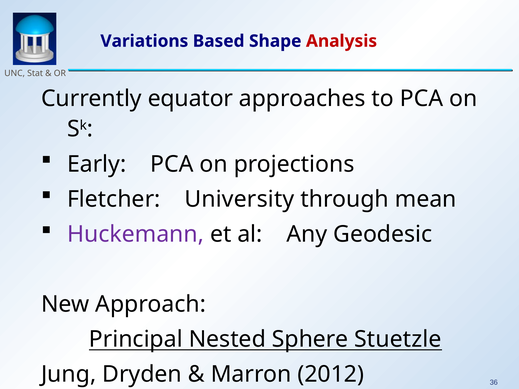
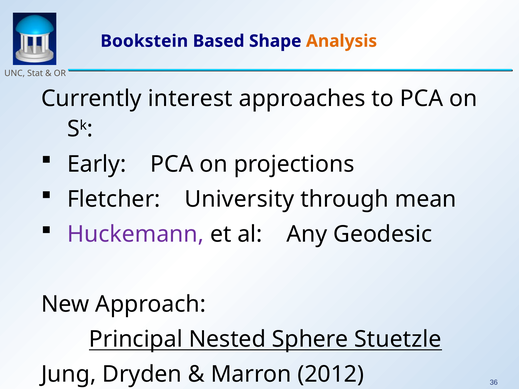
Variations: Variations -> Bookstein (144, 41)
Analysis colour: red -> orange (342, 41)
equator: equator -> interest (190, 99)
